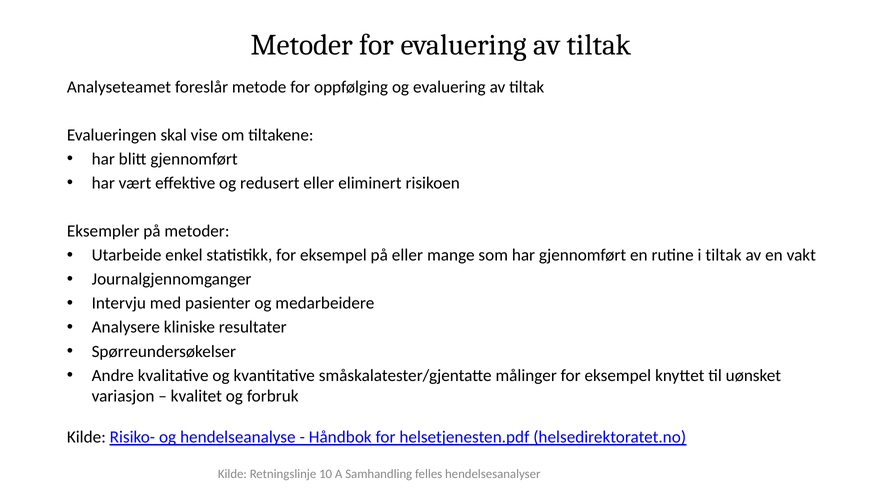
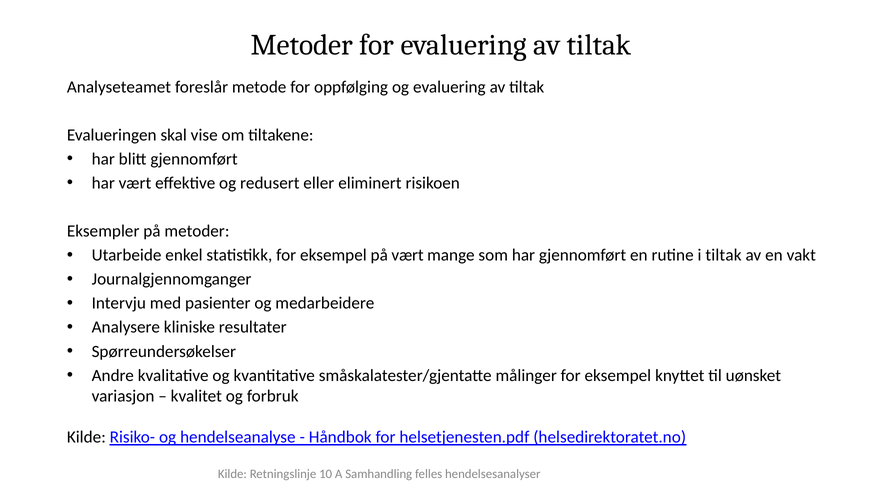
på eller: eller -> vært (408, 255)
